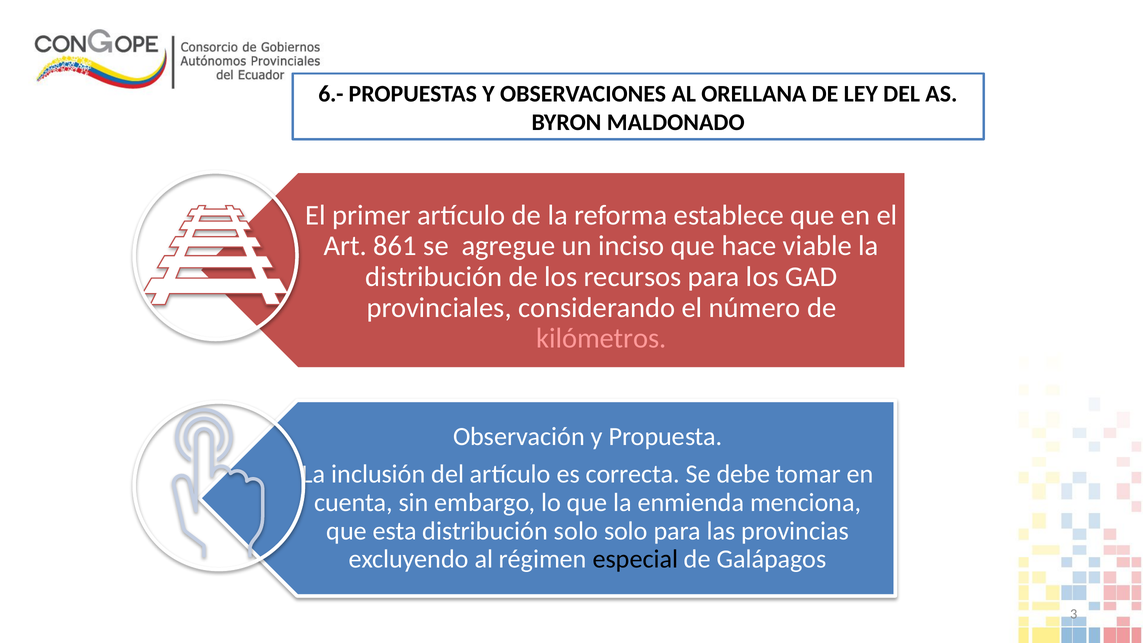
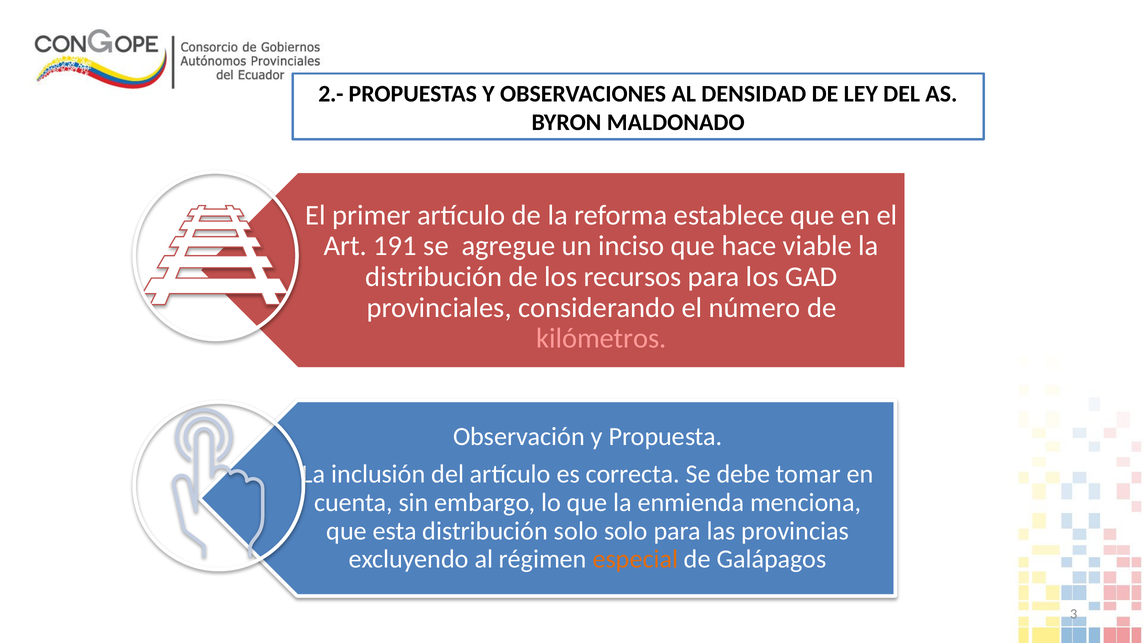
6.-: 6.- -> 2.- (331, 94)
ORELLANA: ORELLANA -> DENSIDAD (754, 94)
861: 861 -> 191 (395, 246)
especial colour: black -> orange (635, 559)
